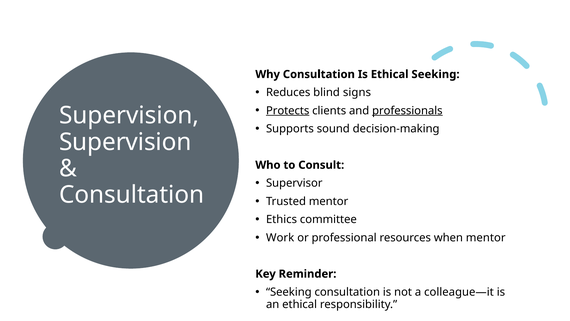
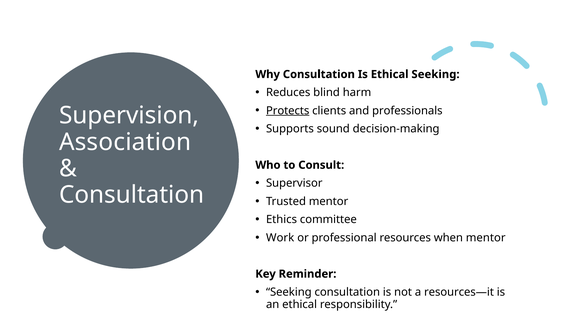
signs: signs -> harm (357, 92)
professionals underline: present -> none (407, 111)
Supervision: Supervision -> Association (125, 142)
colleague—it: colleague—it -> resources—it (459, 292)
